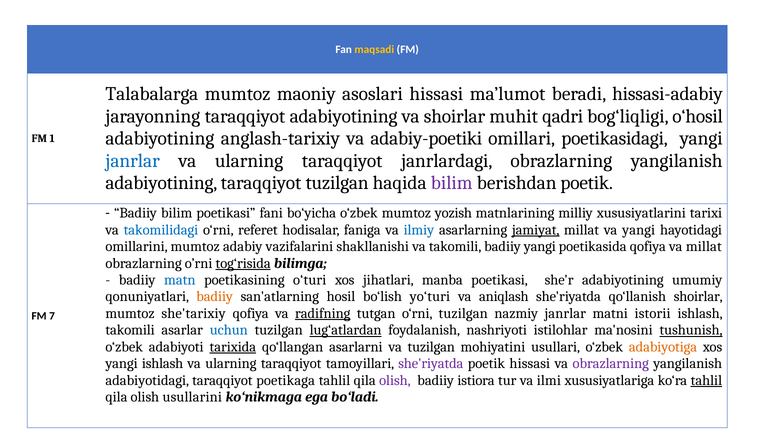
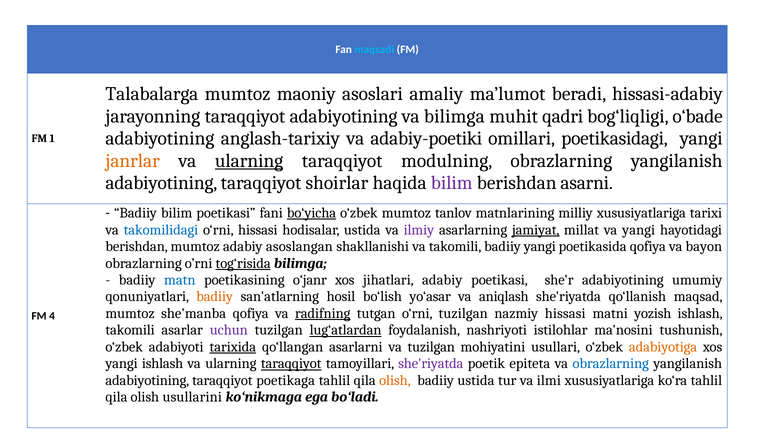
maqsadi colour: yellow -> light blue (374, 49)
asoslari hissasi: hissasi -> amaliy (436, 94)
va shoirlar: shoirlar -> bilimga (454, 116)
o‘hosil: o‘hosil -> o‘bade (698, 116)
janrlar colour: blue -> orange (133, 161)
ularning underline: none -> present (249, 161)
janrlardagi: janrlardagi -> modulning (447, 161)
taraqqiyot tuzilgan: tuzilgan -> shoirlar (337, 183)
berishdan poetik: poetik -> asarni (587, 183)
bo‘yicha underline: none -> present (312, 213)
yozish: yozish -> tanlov (453, 213)
milliy xususiyatlarini: xususiyatlarini -> xususiyatlariga (641, 213)
o‘rni referet: referet -> hissasi (258, 230)
hodisalar faniga: faniga -> ustida (362, 230)
ilmiy colour: blue -> purple (419, 230)
omillarini: omillarini -> berishdan (137, 246)
vazifalarini: vazifalarini -> asoslangan (299, 246)
va millat: millat -> bayon (704, 246)
o‘turi: o‘turi -> o‘janr (310, 280)
jihatlari manba: manba -> adabiy (442, 280)
yo‘turi: yo‘turi -> yo‘asar (430, 297)
qo‘llanish shoirlar: shoirlar -> maqsad (698, 297)
she'tarixiy: she'tarixiy -> she'manba (194, 313)
nazmiy janrlar: janrlar -> hissasi (565, 313)
istorii: istorii -> yozish (653, 313)
7: 7 -> 4 (52, 316)
uchun colour: blue -> purple (229, 330)
tushunish underline: present -> none (691, 330)
taraqqiyot underline: none -> present (291, 363)
poetik hissasi: hissasi -> epiteta (530, 363)
obrazlarning colour: purple -> blue (611, 363)
adabiyotidagi: adabiyotidagi -> adabiyotining (147, 380)
olish colour: purple -> orange (395, 380)
badiiy istiora: istiora -> ustida (476, 380)
tahlil underline: present -> none (706, 380)
